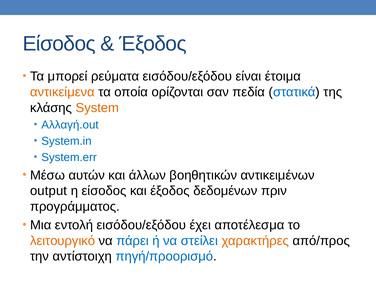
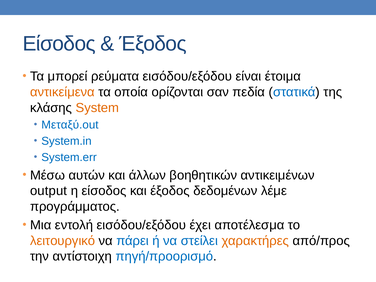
Αλλαγή.out: Αλλαγή.out -> Μεταξύ.out (70, 125)
πριν: πριν -> λέμε (274, 191)
